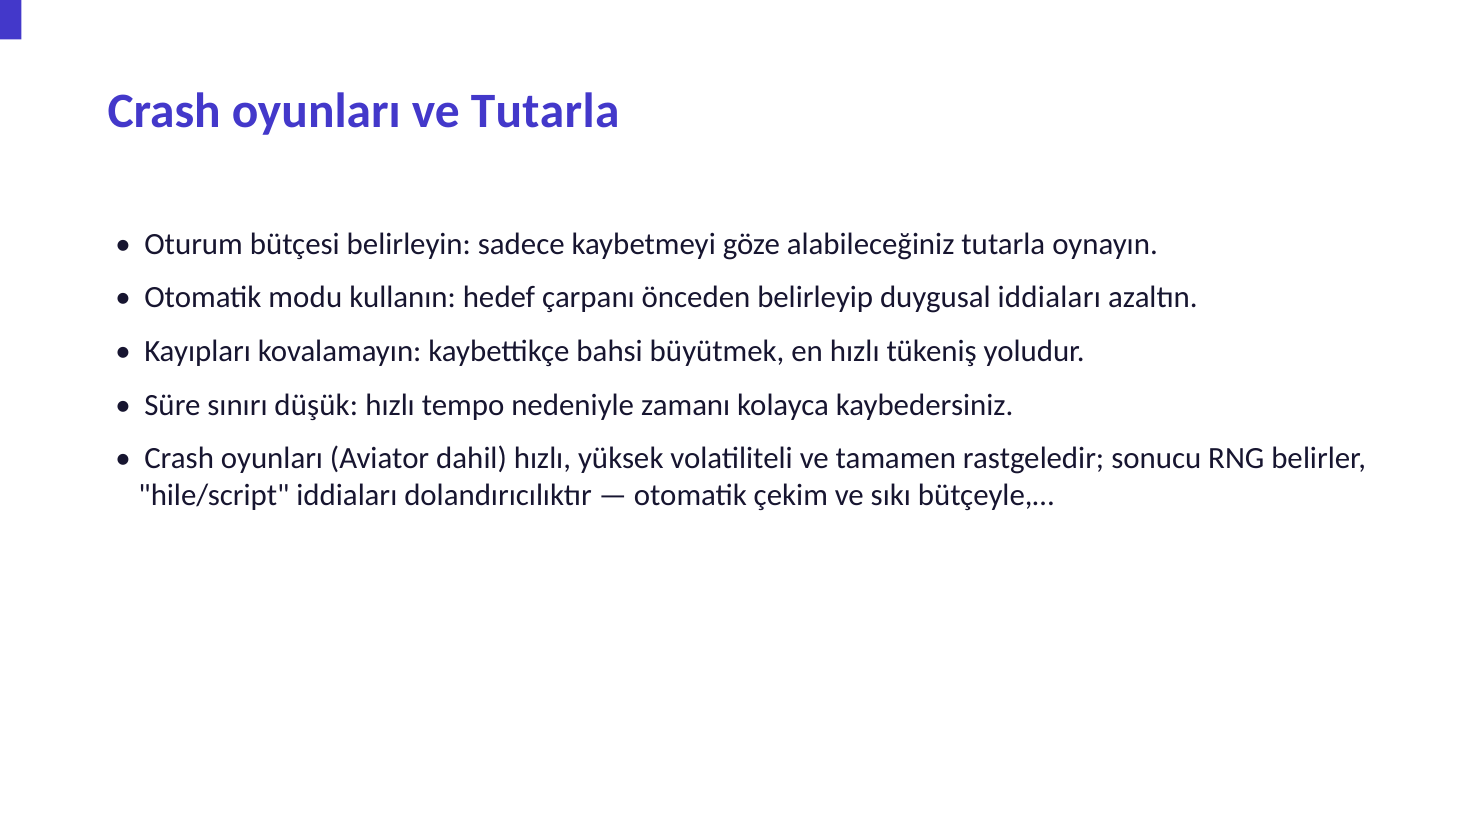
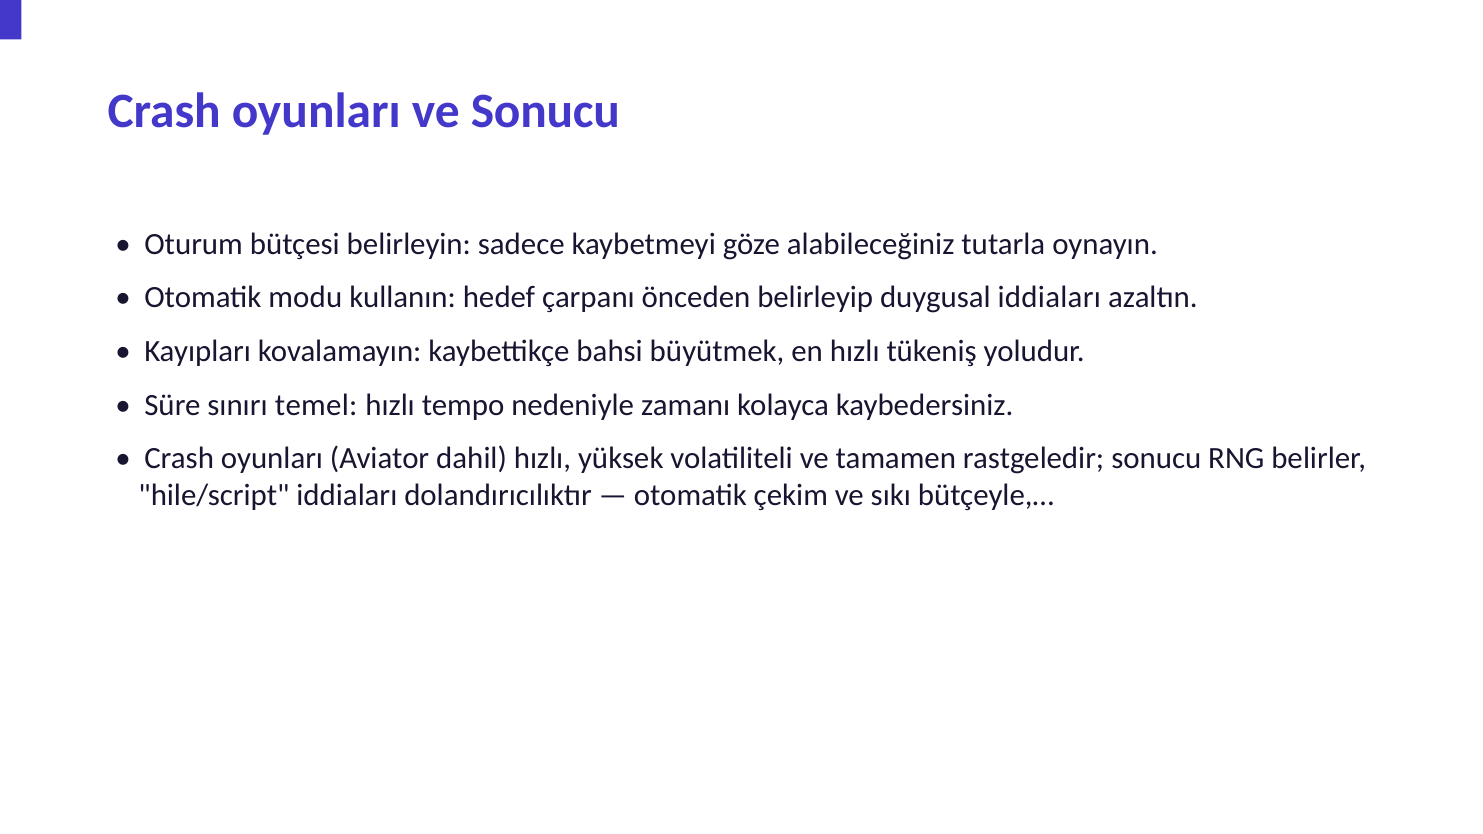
ve Tutarla: Tutarla -> Sonucu (545, 112)
düşük: düşük -> temel (316, 405)
